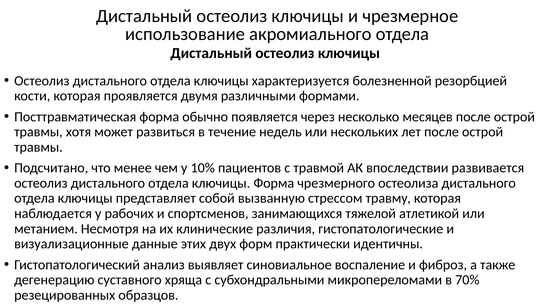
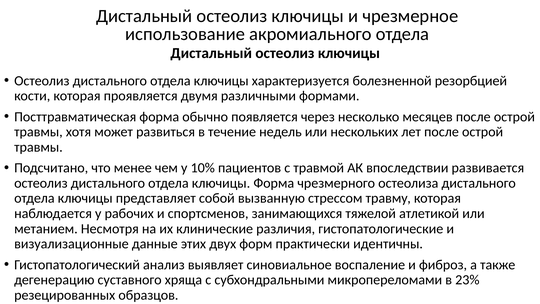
70%: 70% -> 23% (467, 280)
